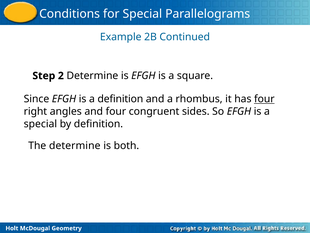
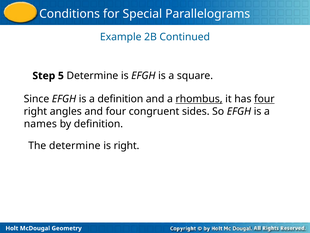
2: 2 -> 5 (61, 76)
rhombus underline: none -> present (199, 99)
special: special -> names (40, 124)
is both: both -> right (127, 145)
